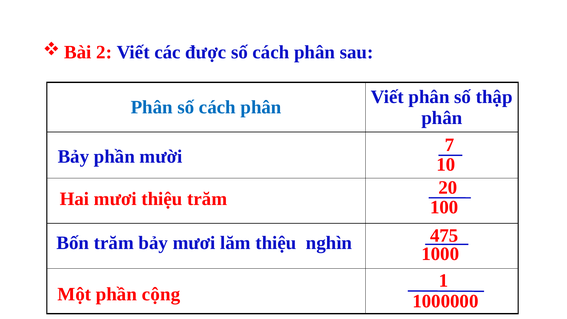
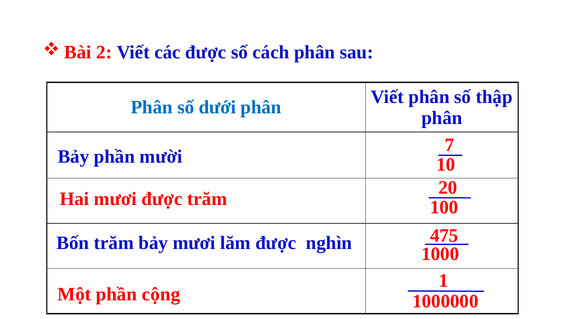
Phân số cách: cách -> dưới (217, 107)
mươi thiệu: thiệu -> được (162, 199)
lăm thiệu: thiệu -> được (276, 243)
